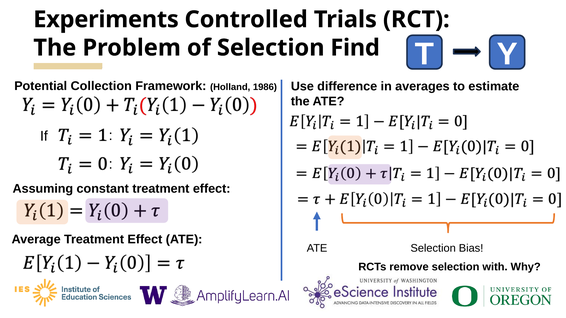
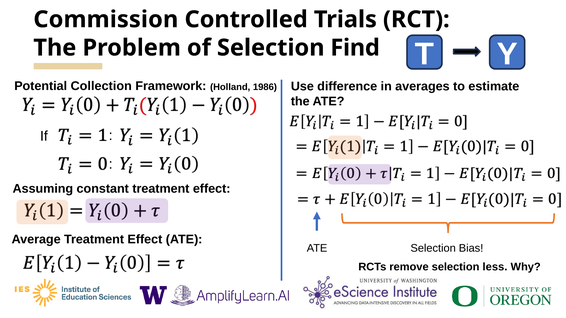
Experiments: Experiments -> Commission (106, 19)
with: with -> less (495, 267)
